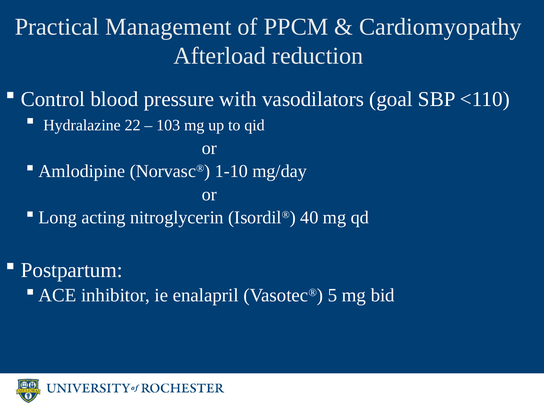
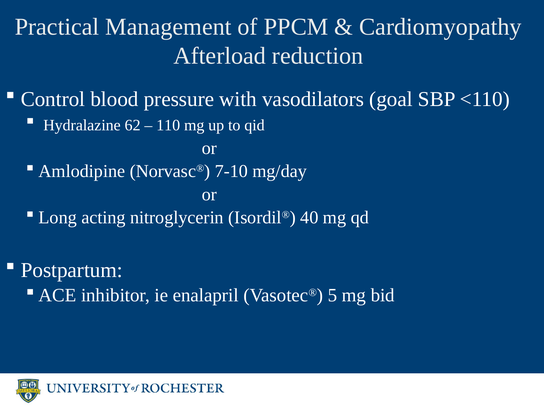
22: 22 -> 62 (133, 125)
103: 103 -> 110 (168, 125)
1-10: 1-10 -> 7-10 (231, 171)
